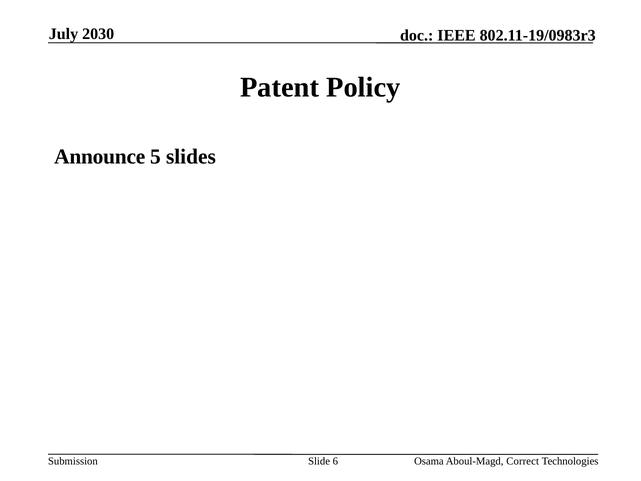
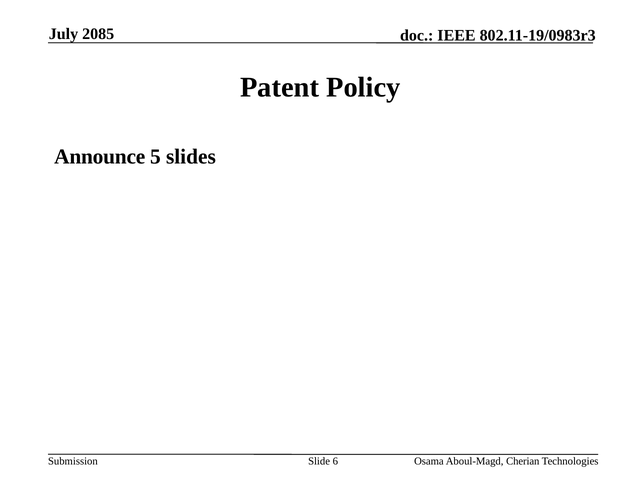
2030: 2030 -> 2085 (98, 34)
Correct: Correct -> Cherian (523, 461)
